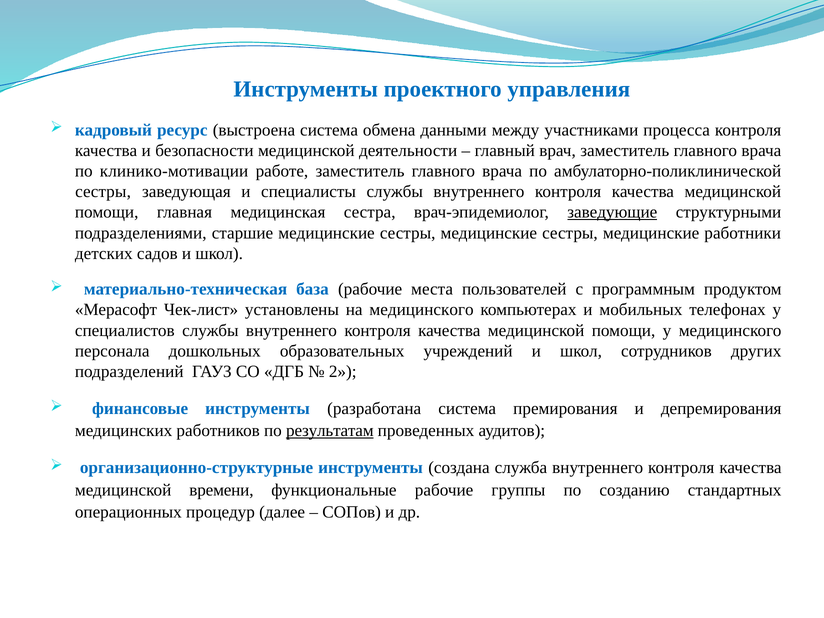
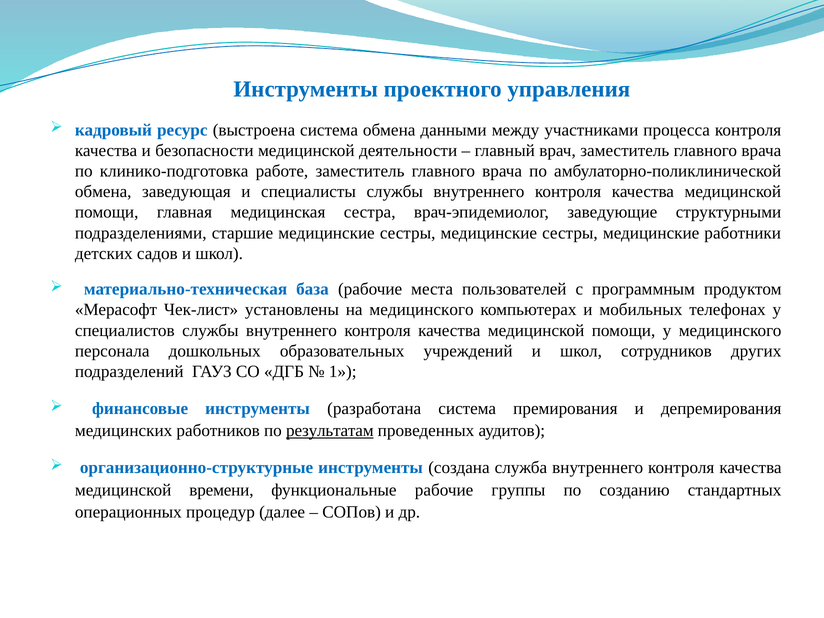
клинико-мотивации: клинико-мотивации -> клинико-подготовка (174, 171)
сестры: сестры -> обмена (103, 192)
заведующие underline: present -> none (612, 212)
2: 2 -> 1 (343, 372)
